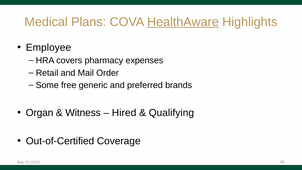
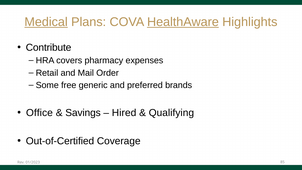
Medical underline: none -> present (46, 22)
Employee: Employee -> Contribute (49, 48)
Organ: Organ -> Office (39, 113)
Witness: Witness -> Savings (83, 113)
